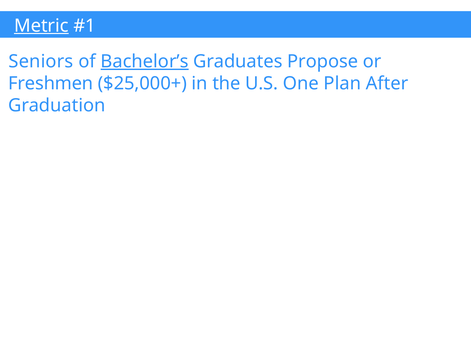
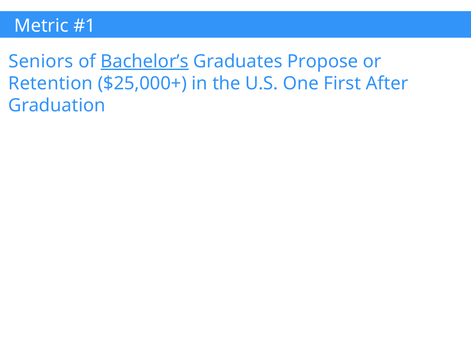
Metric underline: present -> none (41, 26)
Freshmen: Freshmen -> Retention (51, 84)
Plan: Plan -> First (342, 84)
